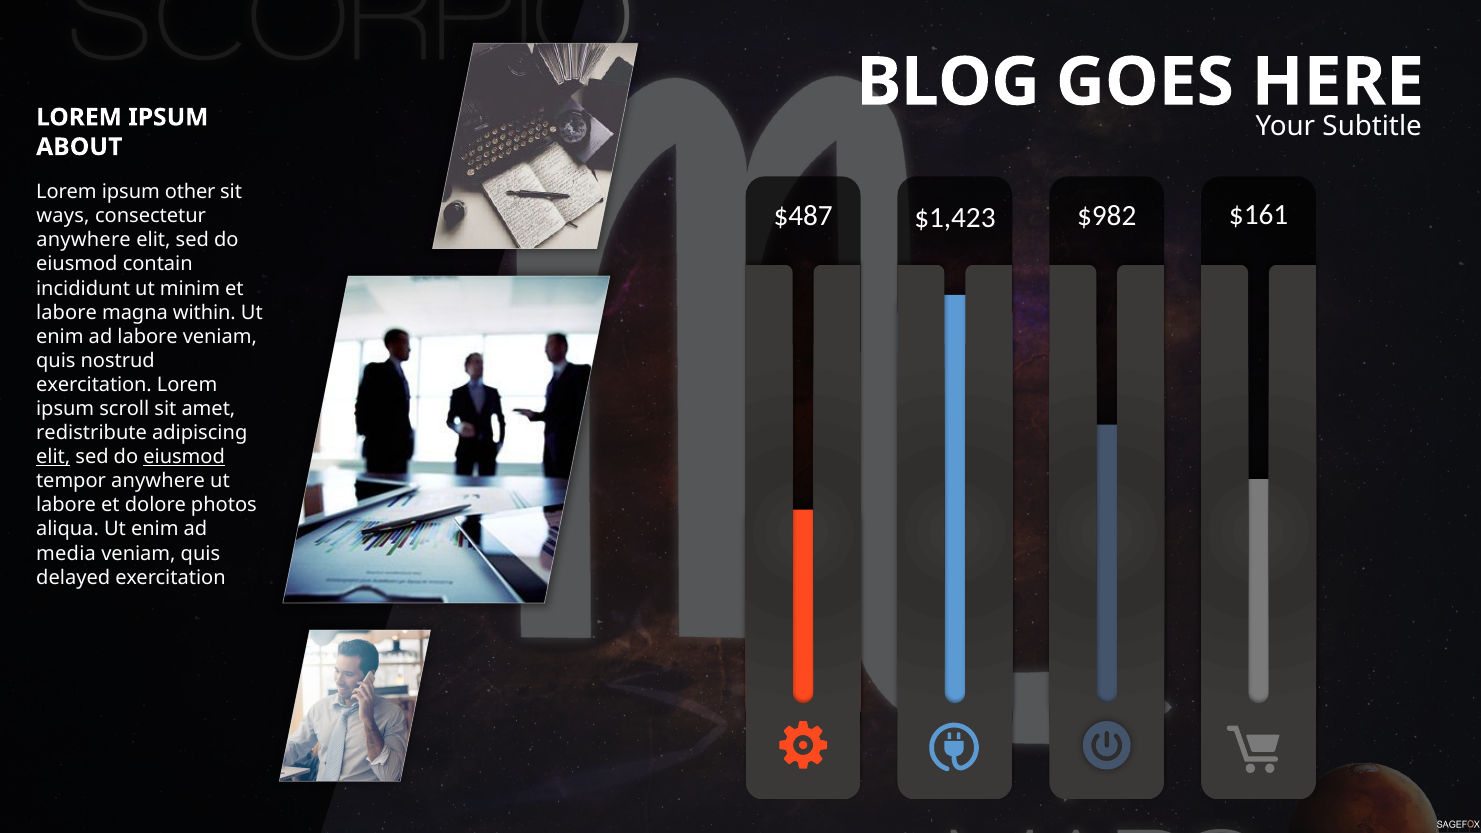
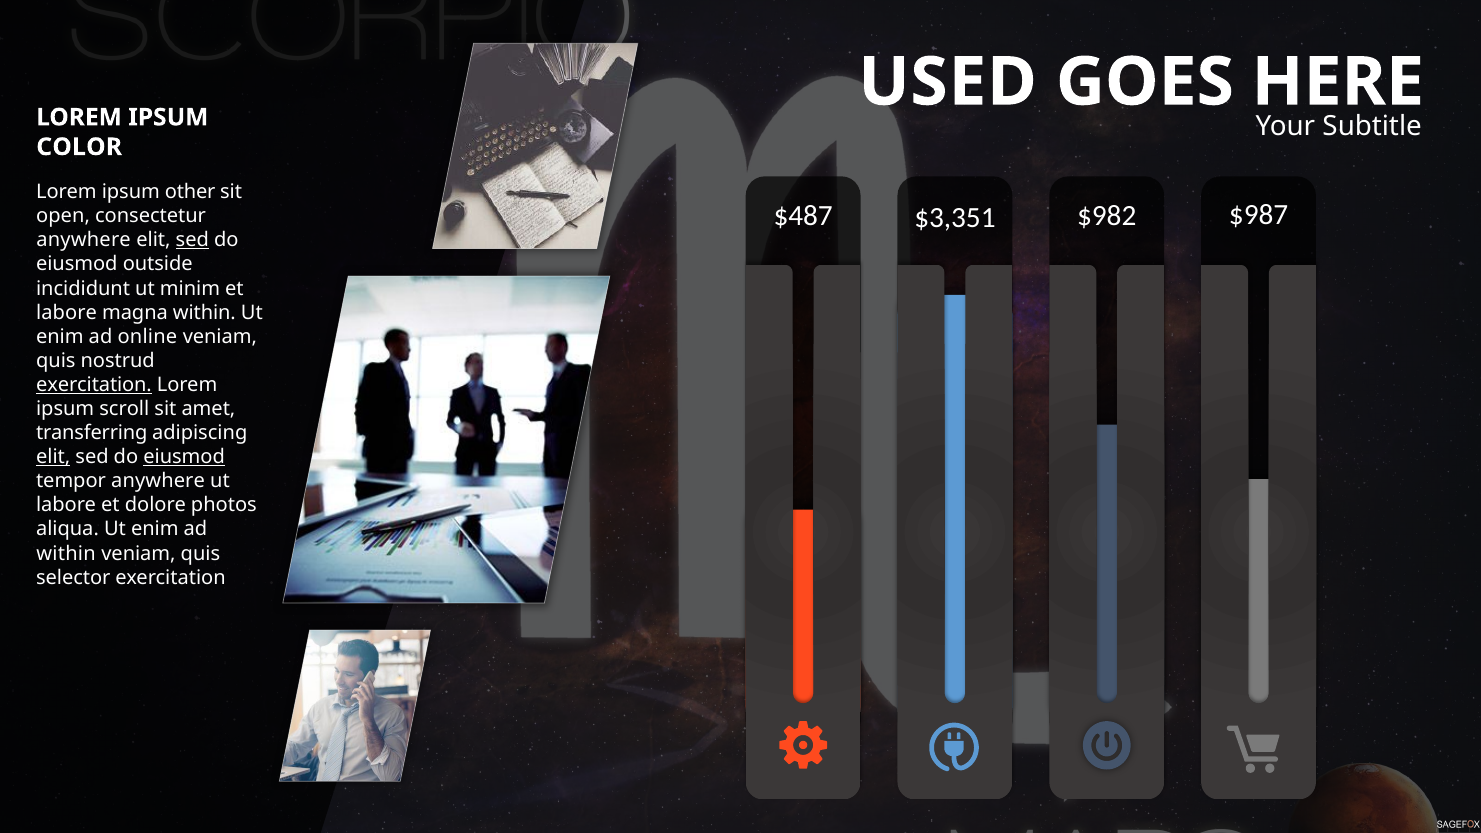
BLOG: BLOG -> USED (948, 82)
ABOUT: ABOUT -> COLOR (79, 147)
$1,423: $1,423 -> $3,351 (955, 218)
$161: $161 -> $987 (1259, 215)
ways: ways -> open (63, 216)
sed underline: none -> present (192, 240)
contain: contain -> outside (158, 264)
ad labore: labore -> online (147, 337)
exercitation underline: none -> present (94, 385)
redistribute: redistribute -> transferring (92, 433)
media: media -> within (66, 553)
delayed: delayed -> selector (73, 578)
